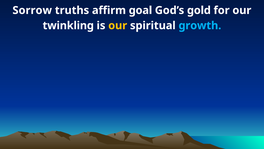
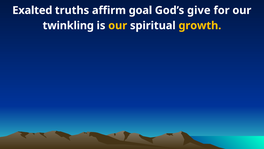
Sorrow: Sorrow -> Exalted (32, 10)
gold: gold -> give (199, 10)
growth colour: light blue -> yellow (200, 25)
